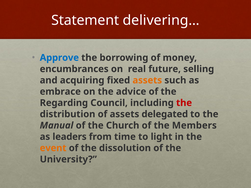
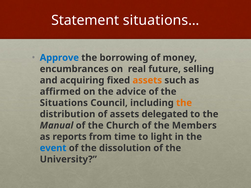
delivering…: delivering… -> situations… (161, 20)
embrace: embrace -> affirmed (60, 92)
Regarding: Regarding -> Situations (64, 103)
the colour: red -> orange (184, 103)
leaders: leaders -> reports (70, 137)
event colour: orange -> blue (53, 148)
